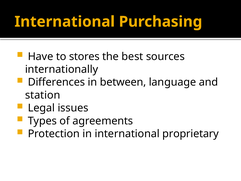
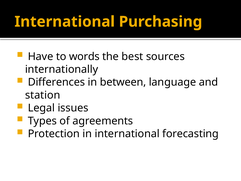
stores: stores -> words (84, 56)
proprietary: proprietary -> forecasting (191, 134)
